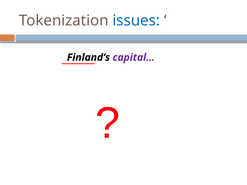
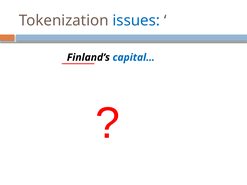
capital… colour: purple -> blue (134, 57)
